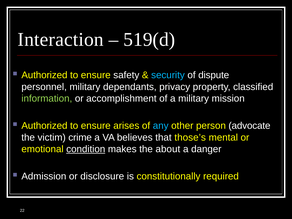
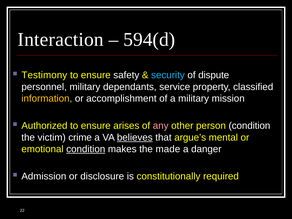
519(d: 519(d -> 594(d (149, 39)
Authorized: Authorized -> Testimony (44, 75)
privacy: privacy -> service (175, 87)
information colour: light green -> yellow (47, 99)
any colour: light blue -> pink (161, 126)
person advocate: advocate -> condition (249, 126)
believes underline: none -> present (135, 137)
those’s: those’s -> argue’s (190, 137)
about: about -> made (168, 149)
